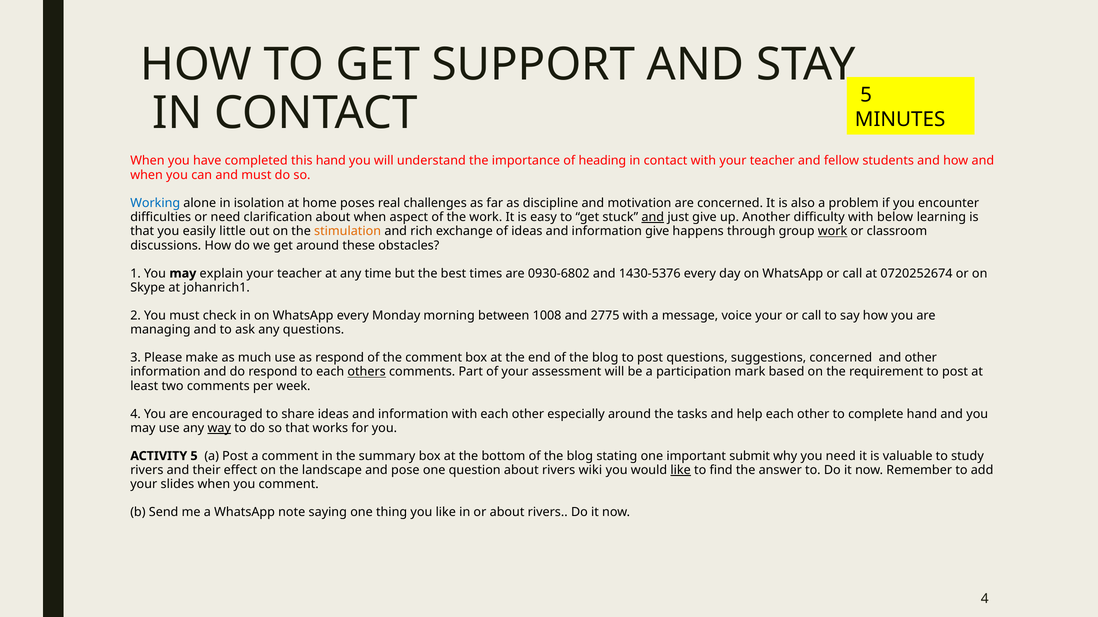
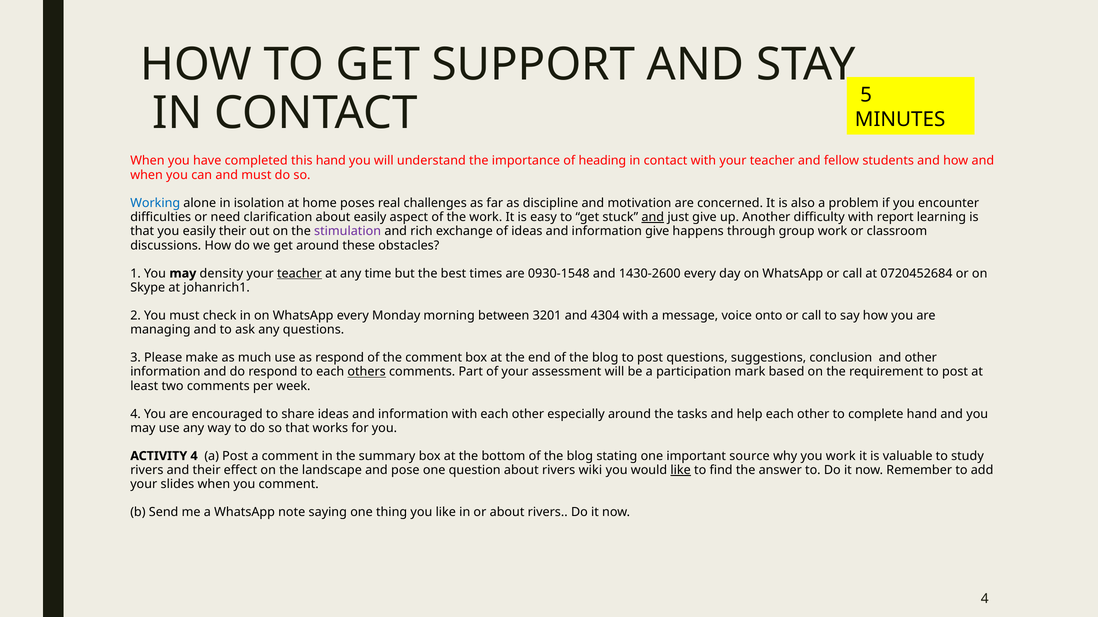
about when: when -> easily (370, 217)
below: below -> report (895, 217)
easily little: little -> their (233, 231)
stimulation colour: orange -> purple (348, 231)
work underline: present -> none (833, 231)
explain: explain -> density (221, 274)
teacher underline: none -> present (299, 274)
0930-6802: 0930-6802 -> 0930-1548 (559, 274)
1430-5376: 1430-5376 -> 1430-2600 (650, 274)
0720252674: 0720252674 -> 0720452684 (916, 274)
1008: 1008 -> 3201 (547, 316)
2775: 2775 -> 4304 (605, 316)
voice your: your -> onto (769, 316)
suggestions concerned: concerned -> conclusion (841, 358)
way underline: present -> none (219, 428)
ACTIVITY 5: 5 -> 4 (194, 456)
submit: submit -> source (750, 456)
you need: need -> work (841, 456)
